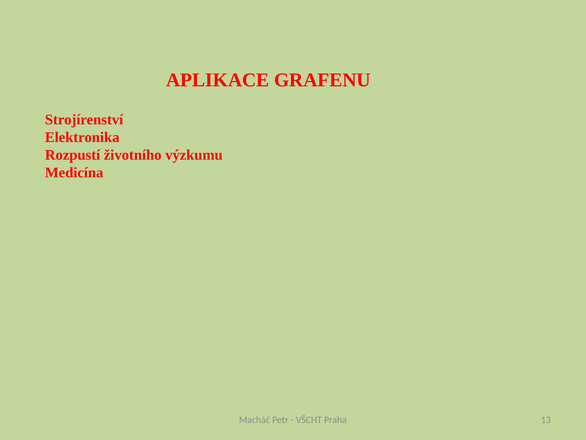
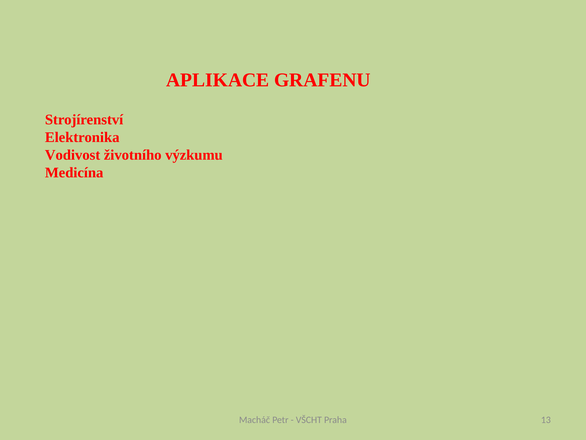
Rozpustí: Rozpustí -> Vodivost (73, 155)
